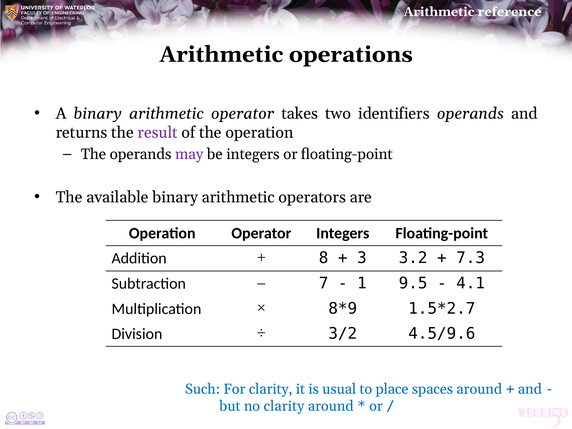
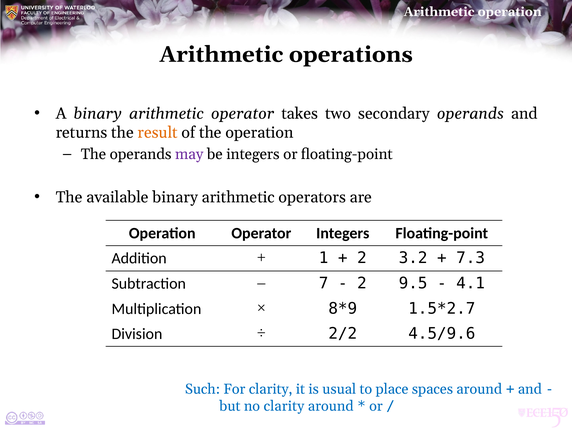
Arithmetic reference: reference -> operation (510, 12)
identifiers: identifiers -> secondary (394, 114)
result colour: purple -> orange (158, 133)
8: 8 -> 1 (324, 258)
3: 3 -> 2 (362, 258)
1: 1 -> 2 (362, 283)
3/2: 3/2 -> 2/2 (343, 334)
